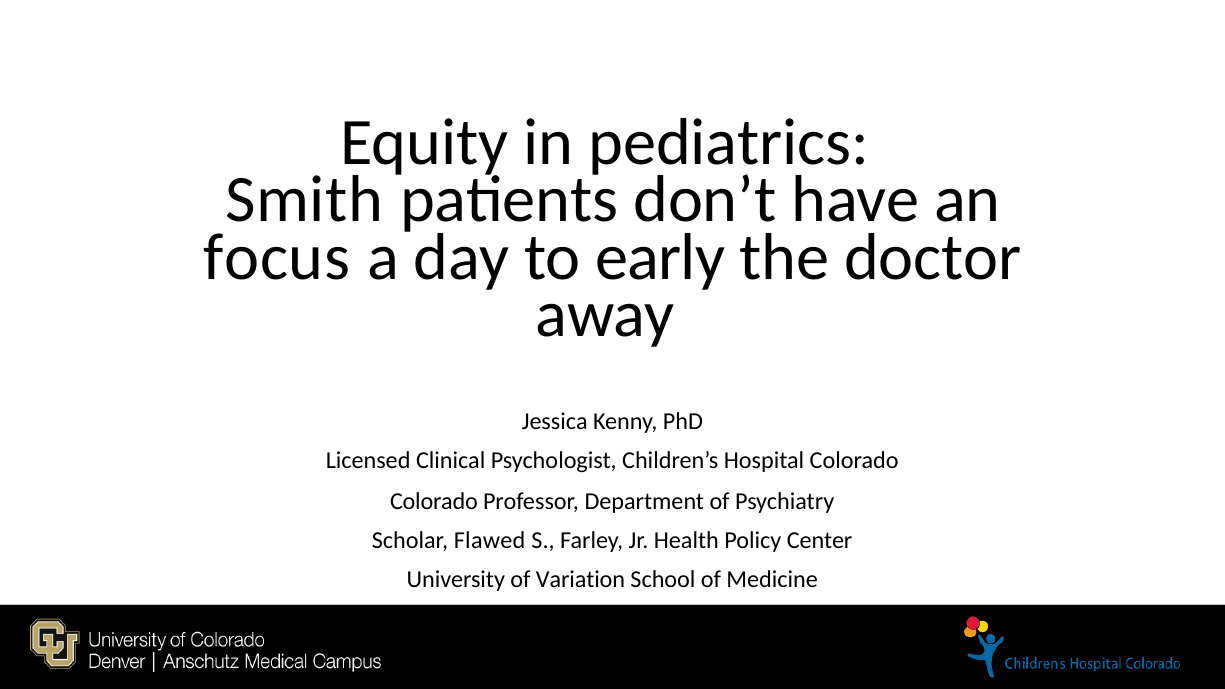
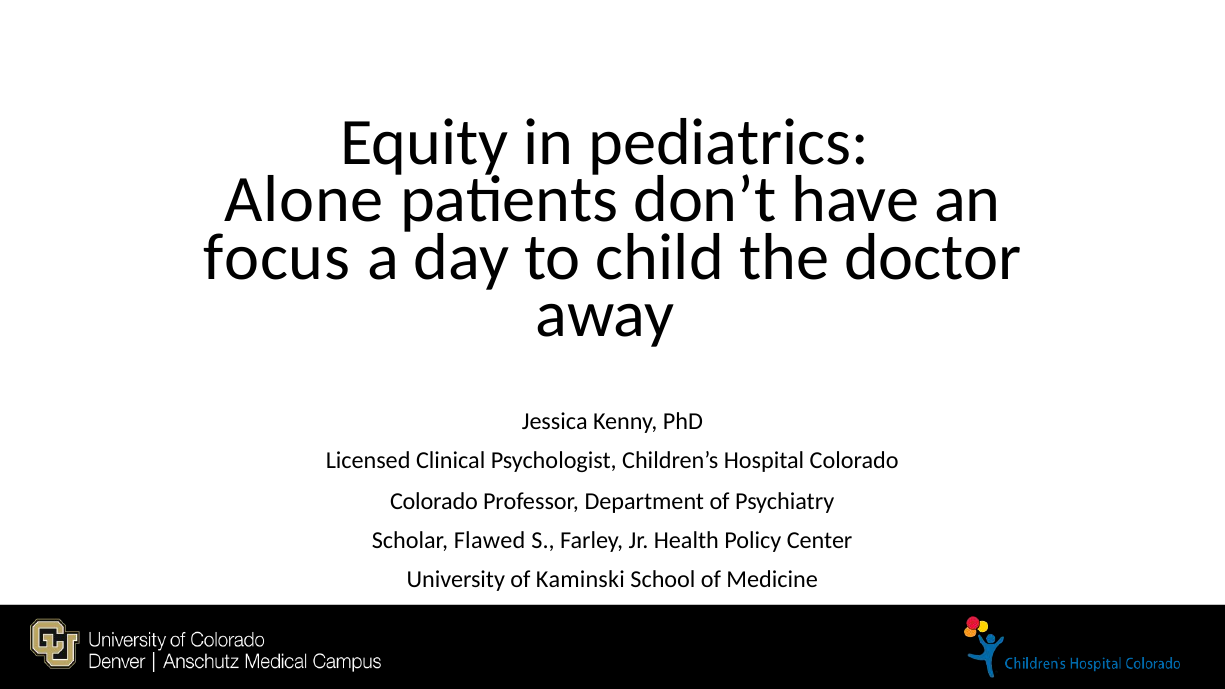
Smith: Smith -> Alone (304, 200)
early: early -> child (660, 257)
Variation: Variation -> Kaminski (580, 580)
